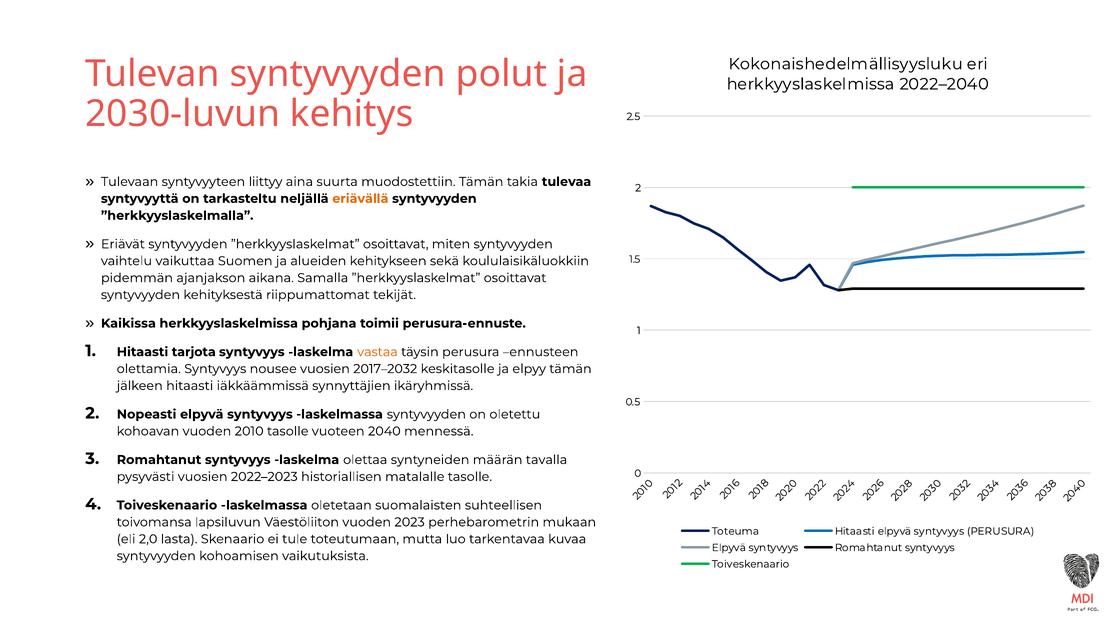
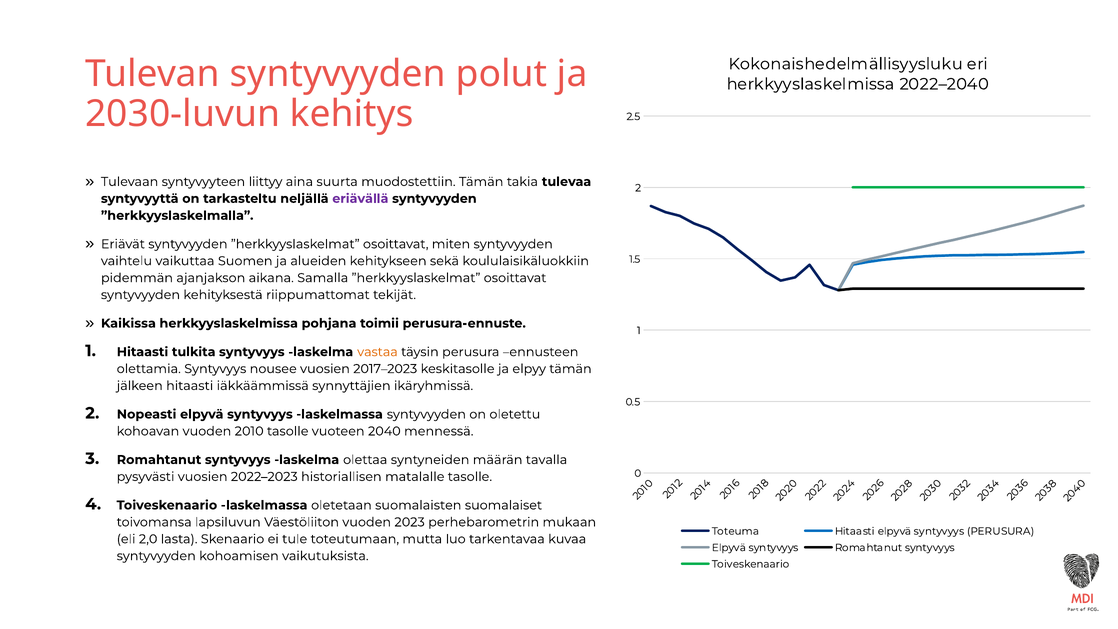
eriävällä colour: orange -> purple (360, 199)
tarjota: tarjota -> tulkita (194, 352)
2017–2032: 2017–2032 -> 2017–2023 (385, 369)
suhteellisen: suhteellisen -> suomalaiset (503, 505)
